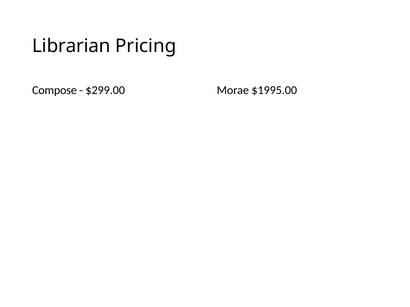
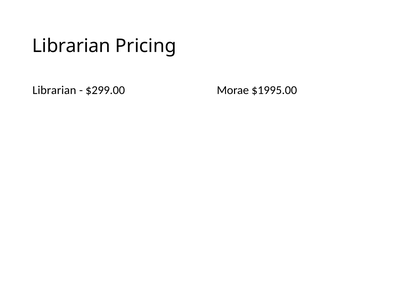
Compose: Compose -> Librarian (54, 90)
